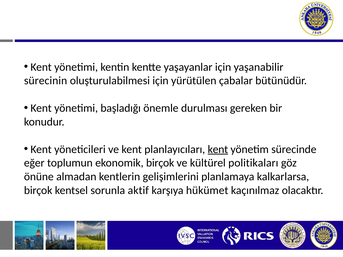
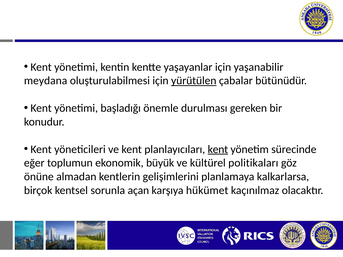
sürecinin: sürecinin -> meydana (46, 81)
yürütülen underline: none -> present (194, 81)
ekonomik birçok: birçok -> büyük (160, 163)
aktif: aktif -> açan (138, 191)
